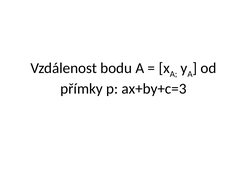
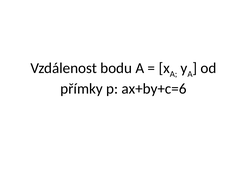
ax+by+c=3: ax+by+c=3 -> ax+by+c=6 (154, 89)
